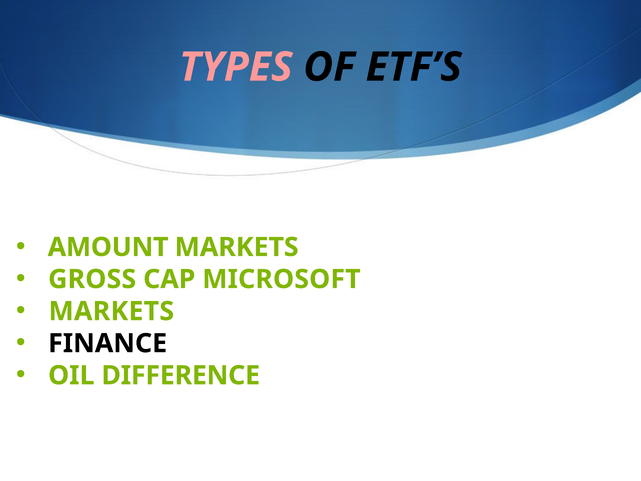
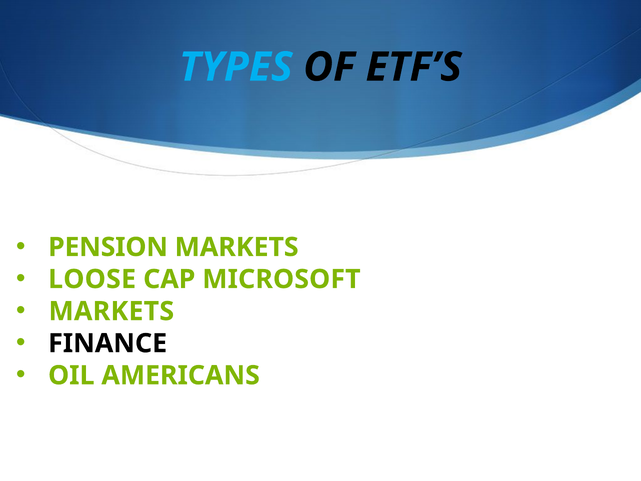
TYPES colour: pink -> light blue (236, 67)
AMOUNT: AMOUNT -> PENSION (108, 247)
GROSS: GROSS -> LOOSE (92, 279)
DIFFERENCE: DIFFERENCE -> AMERICANS (181, 375)
